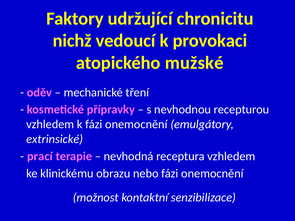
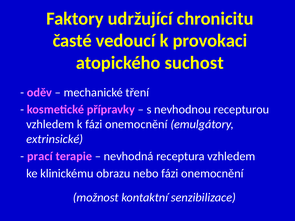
nichž: nichž -> časté (72, 41)
mužské: mužské -> suchost (194, 63)
